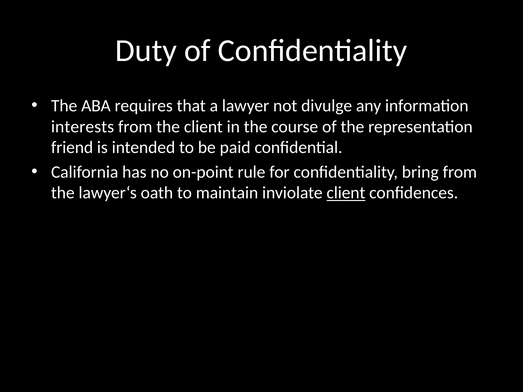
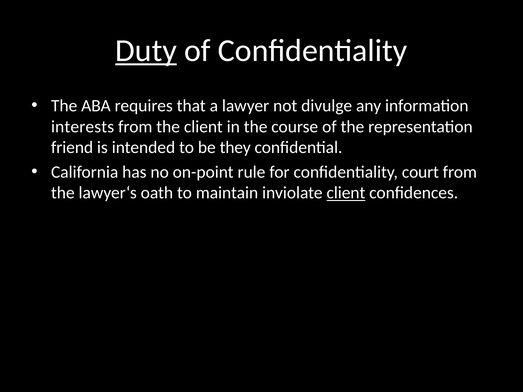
Duty underline: none -> present (146, 51)
paid: paid -> they (235, 148)
bring: bring -> court (420, 172)
